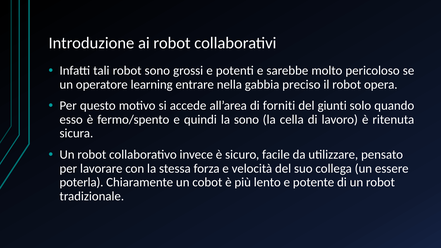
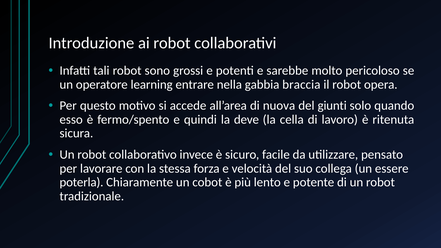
preciso: preciso -> braccia (301, 84)
forniti: forniti -> nuova (279, 106)
la sono: sono -> deve (246, 120)
